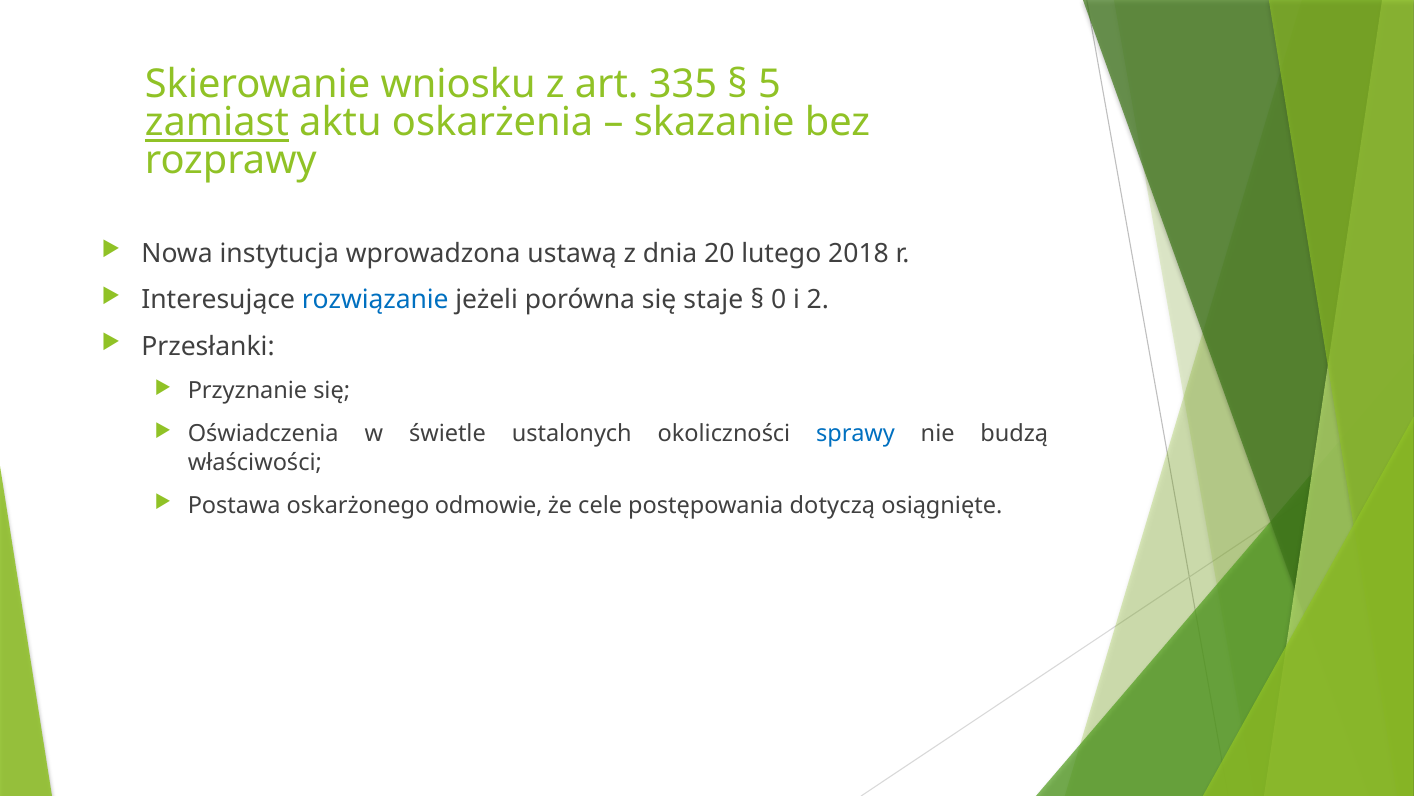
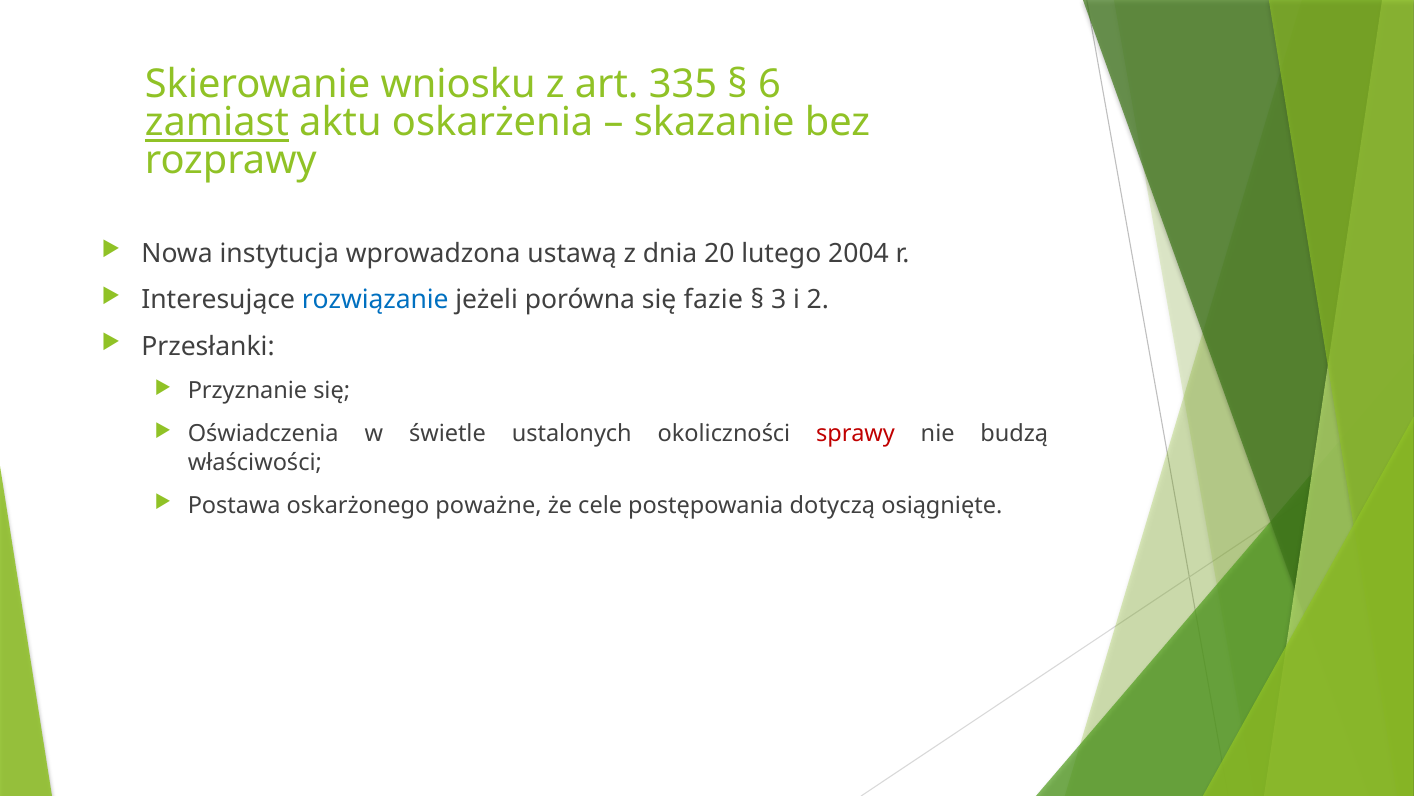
5: 5 -> 6 (769, 84)
2018: 2018 -> 2004 (859, 253)
staje: staje -> fazie (713, 300)
0: 0 -> 3 (779, 300)
sprawy colour: blue -> red (856, 434)
odmowie: odmowie -> poważne (489, 505)
